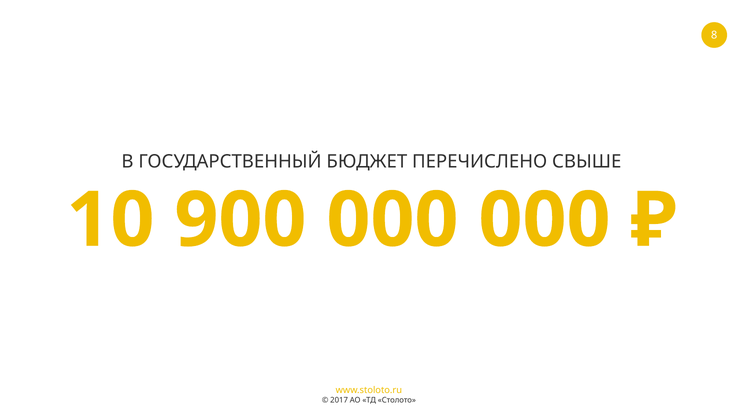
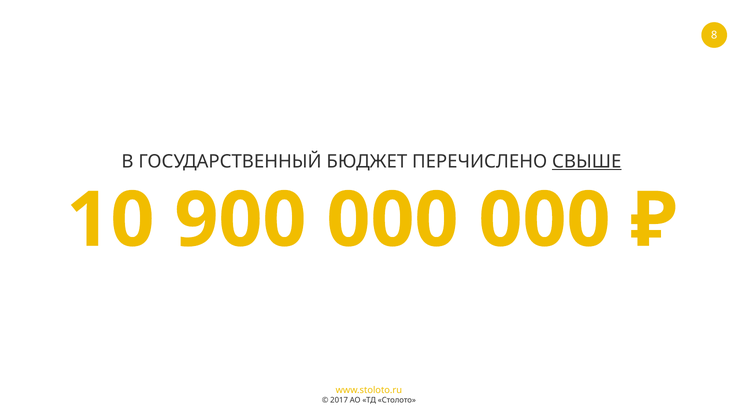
СВЫШЕ underline: none -> present (587, 162)
